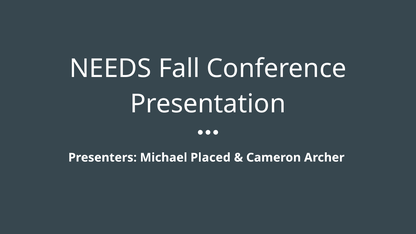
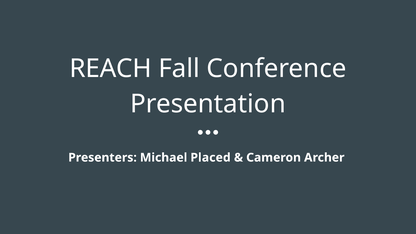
NEEDS: NEEDS -> REACH (111, 68)
